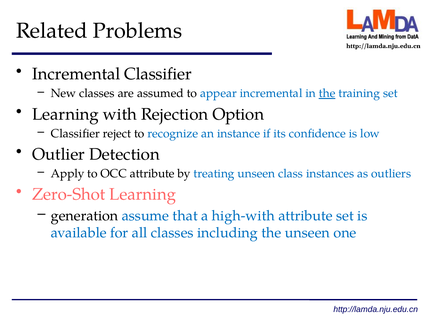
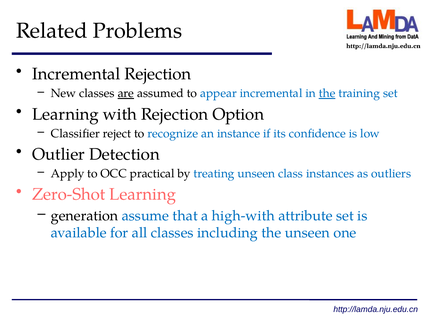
Incremental Classifier: Classifier -> Rejection (158, 74)
are underline: none -> present (126, 93)
OCC attribute: attribute -> practical (152, 173)
